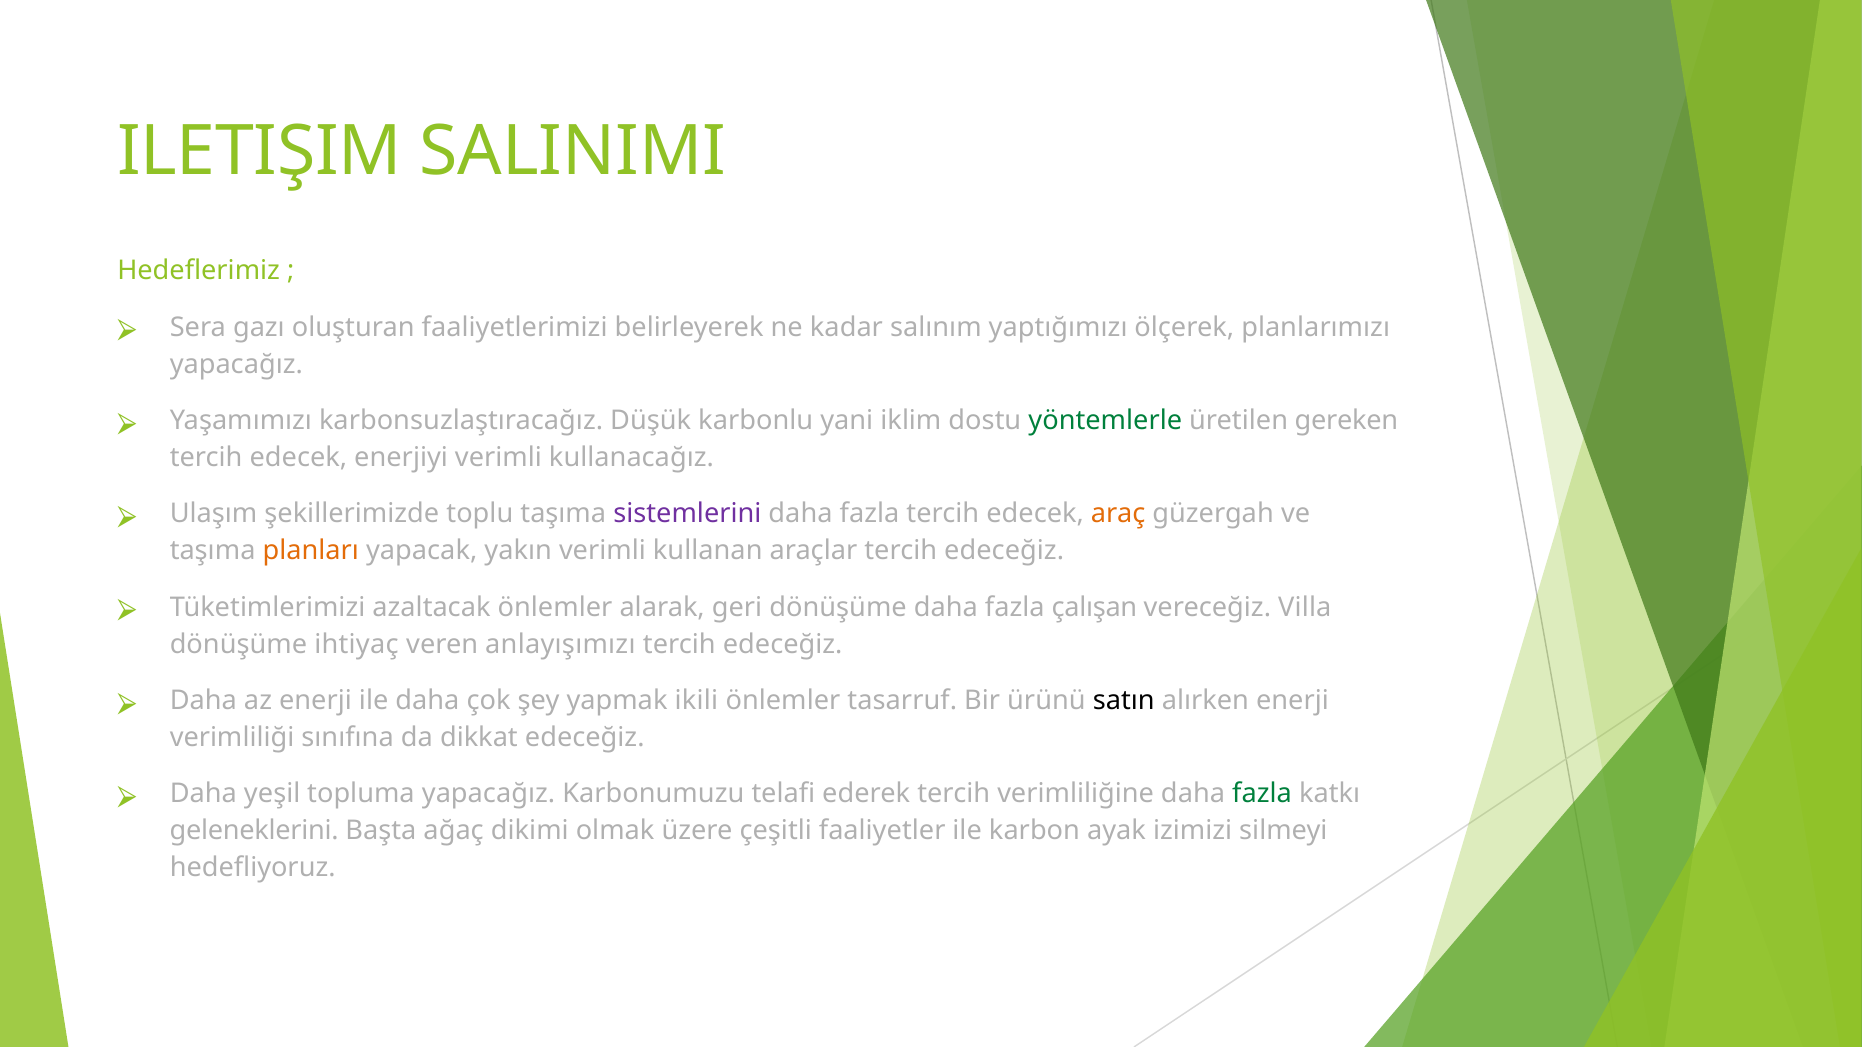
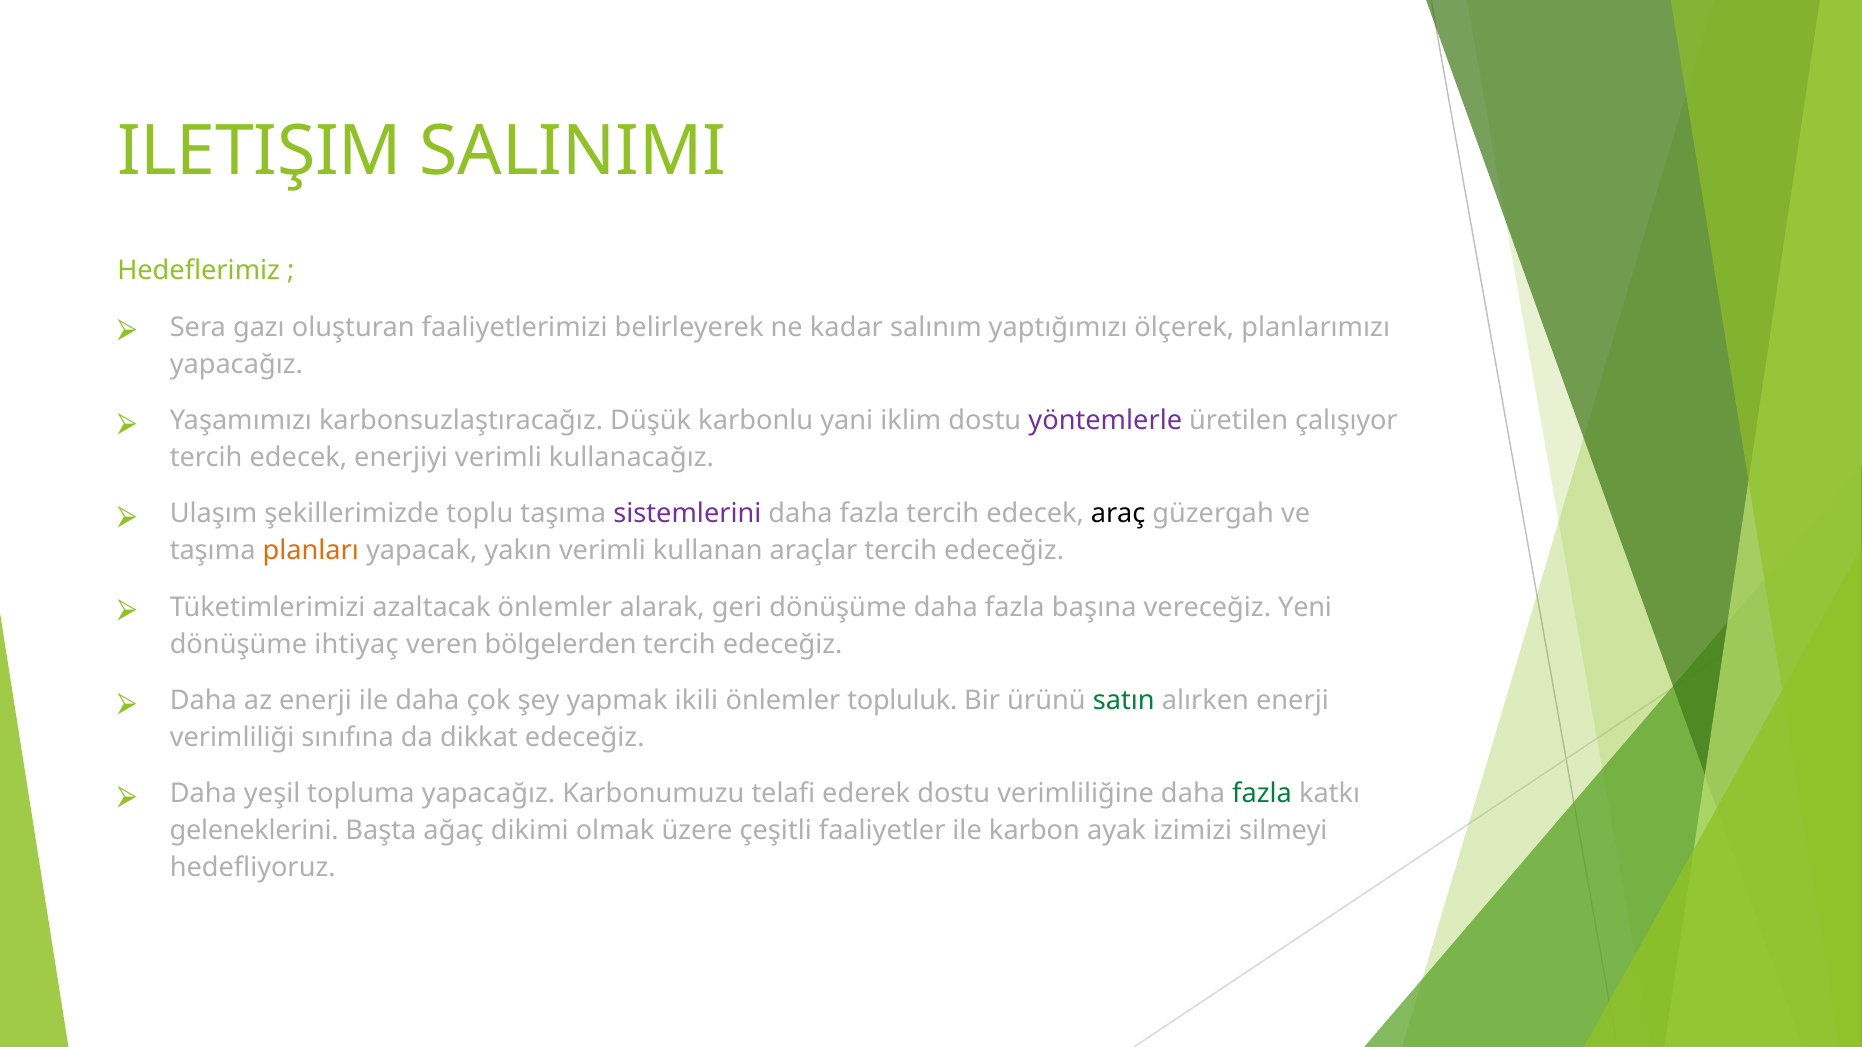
yöntemlerle colour: green -> purple (1105, 421)
gereken: gereken -> çalışıyor (1346, 421)
araç colour: orange -> black (1118, 514)
çalışan: çalışan -> başına (1094, 607)
Villa: Villa -> Yeni (1305, 607)
anlayışımızı: anlayışımızı -> bölgelerden (561, 644)
tasarruf: tasarruf -> topluluk (902, 701)
satın colour: black -> green (1124, 701)
ederek tercih: tercih -> dostu (954, 794)
